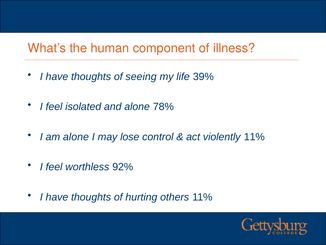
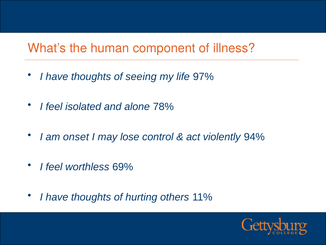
39%: 39% -> 97% (203, 76)
am alone: alone -> onset (76, 137)
violently 11%: 11% -> 94% (254, 137)
92%: 92% -> 69% (123, 167)
